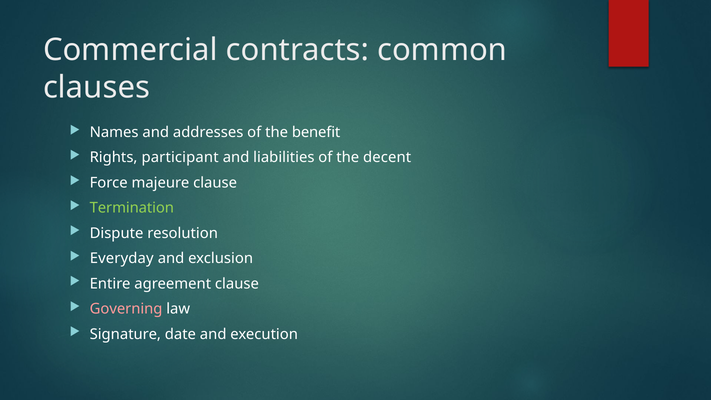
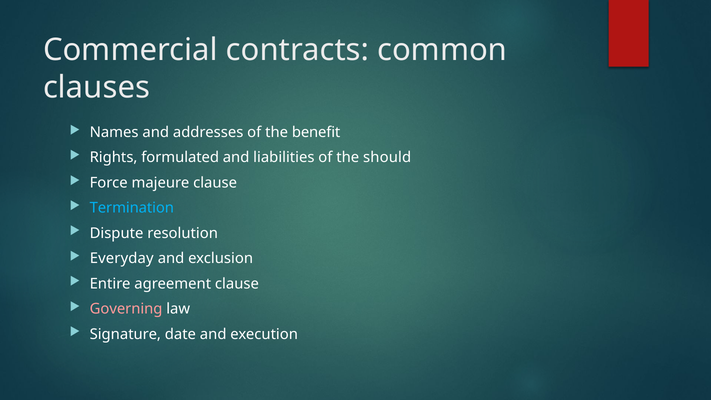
participant: participant -> formulated (180, 158)
decent: decent -> should (387, 158)
Termination colour: light green -> light blue (132, 208)
